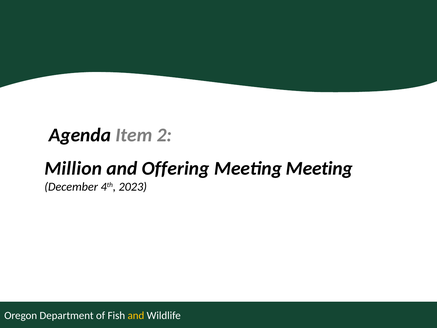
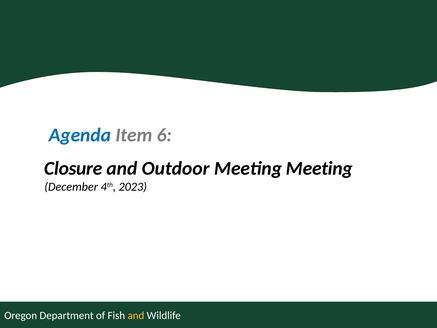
Agenda colour: black -> blue (80, 135)
2: 2 -> 6 (164, 135)
Million: Million -> Closure (73, 168)
Offering: Offering -> Outdoor (176, 168)
